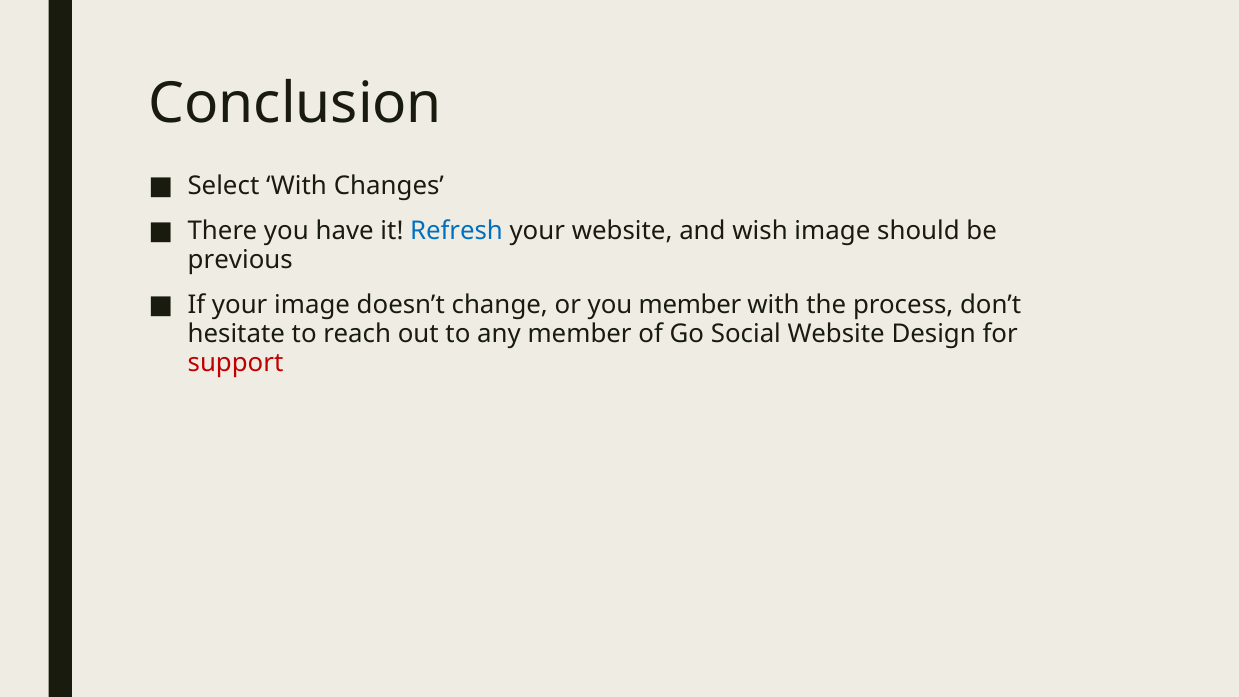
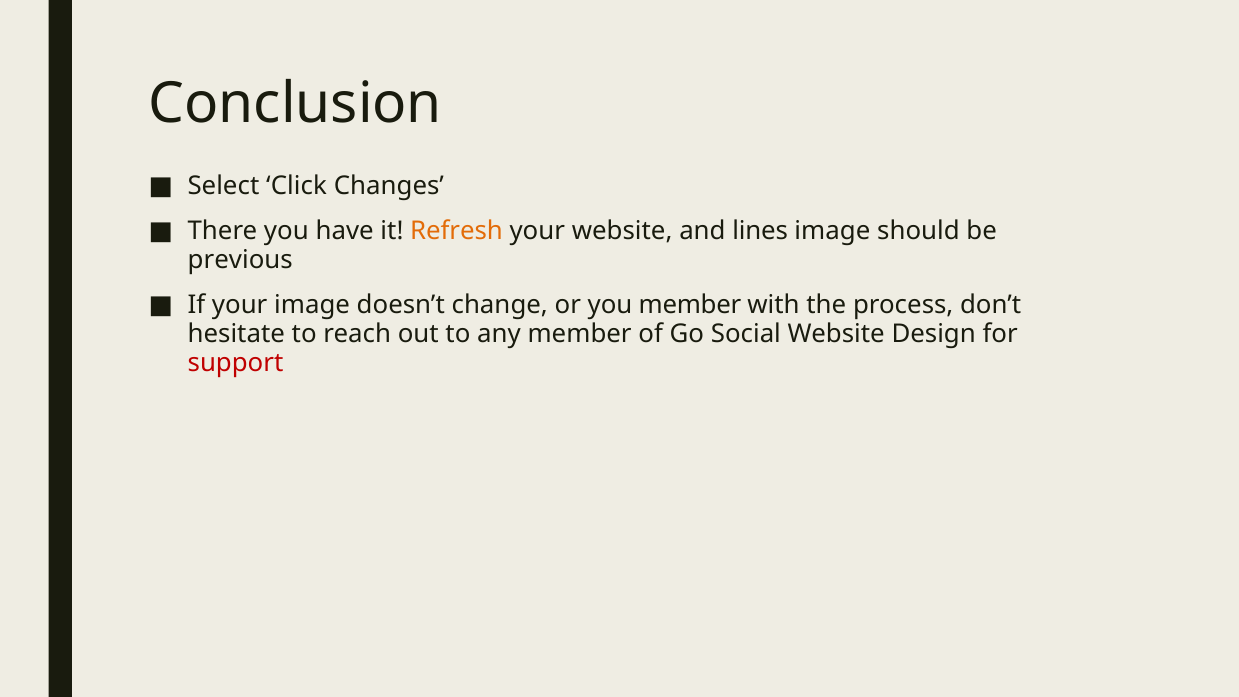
Select With: With -> Click (297, 186)
Refresh colour: blue -> orange (457, 231)
wish: wish -> lines (760, 231)
